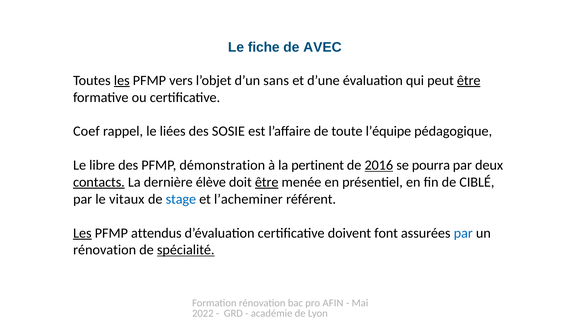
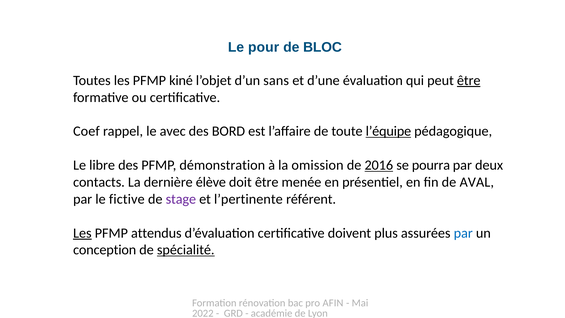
fiche: fiche -> pour (264, 47)
AVEC: AVEC -> BLOC (323, 47)
les underline: present -> none (122, 80)
vers: vers -> kiné (181, 80)
liées: liées -> avec (173, 131)
SOSIE: SOSIE -> BORD (228, 131)
l’équipe underline: none -> present (388, 131)
pertinent: pertinent -> omission (318, 165)
contacts underline: present -> none (99, 182)
être underline: present -> none (267, 182)
CIBLÉ: CIBLÉ -> AVAL (477, 182)
vitaux: vitaux -> fictive (127, 199)
stage colour: blue -> purple (181, 199)
l’acheminer: l’acheminer -> l’pertinente (248, 199)
font: font -> plus (386, 233)
rénovation: rénovation -> conception (105, 250)
